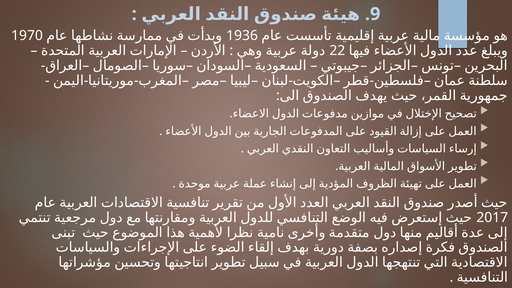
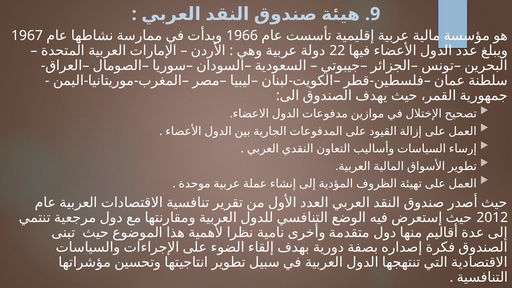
1970: 1970 -> 1967 (27, 36)
1936: 1936 -> 1966 (242, 36)
2017: 2017 -> 2012 (492, 217)
